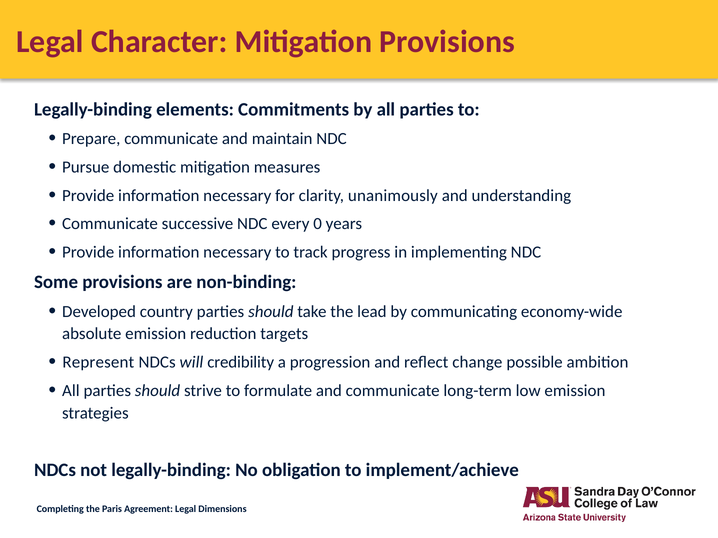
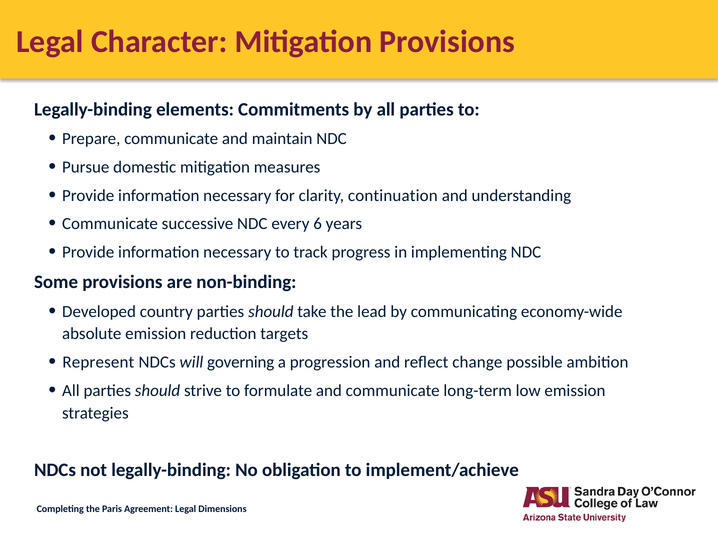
unanimously: unanimously -> continuation (393, 196)
0: 0 -> 6 (318, 224)
credibility: credibility -> governing (241, 363)
